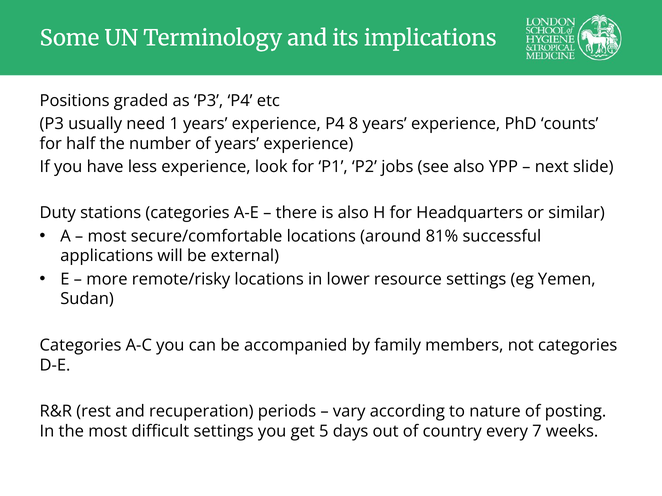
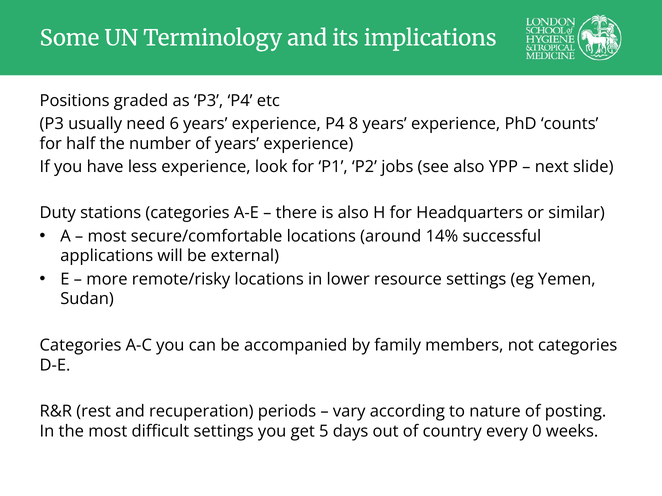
1: 1 -> 6 (174, 124)
81%: 81% -> 14% (442, 236)
7: 7 -> 0 (537, 432)
